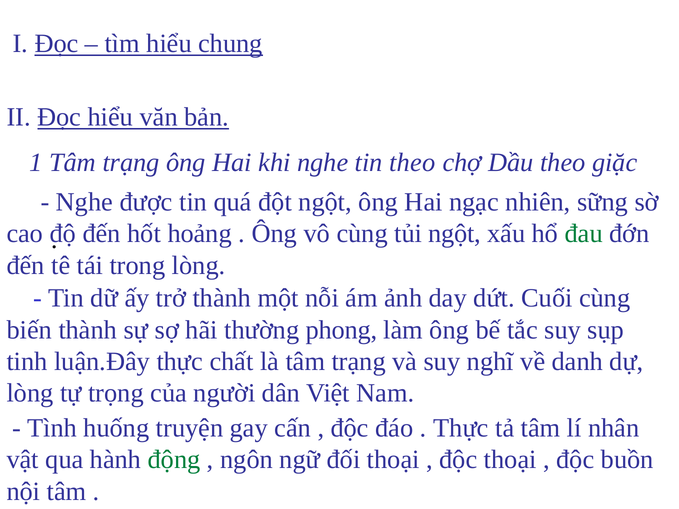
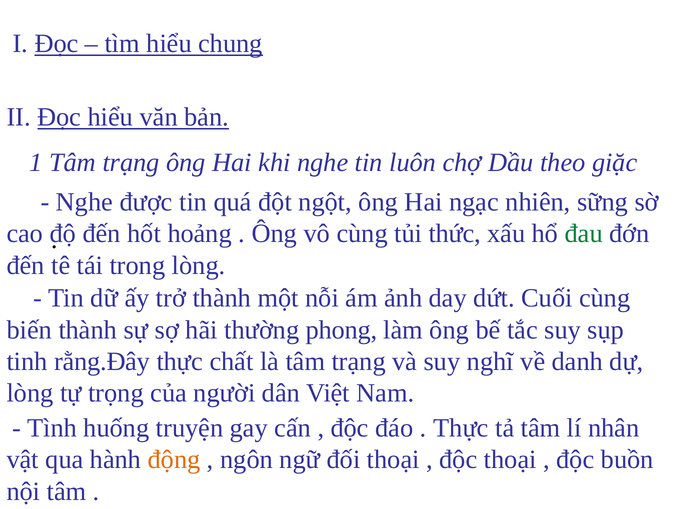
tin theo: theo -> luôn (413, 162)
tủi ngột: ngột -> thức (455, 234)
luận.Đây: luận.Đây -> rằng.Đây (102, 362)
động colour: green -> orange (174, 460)
